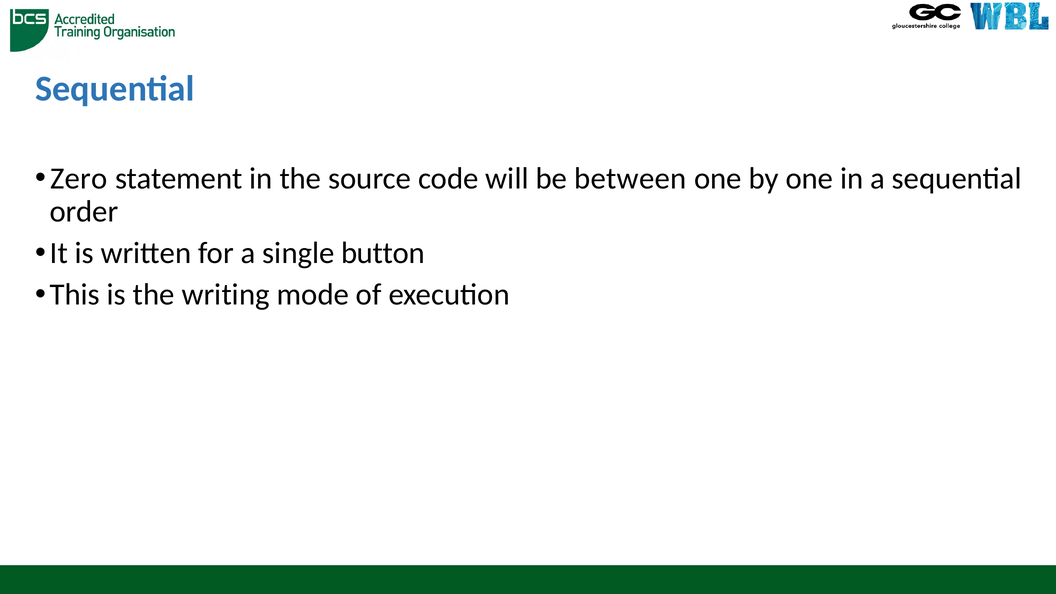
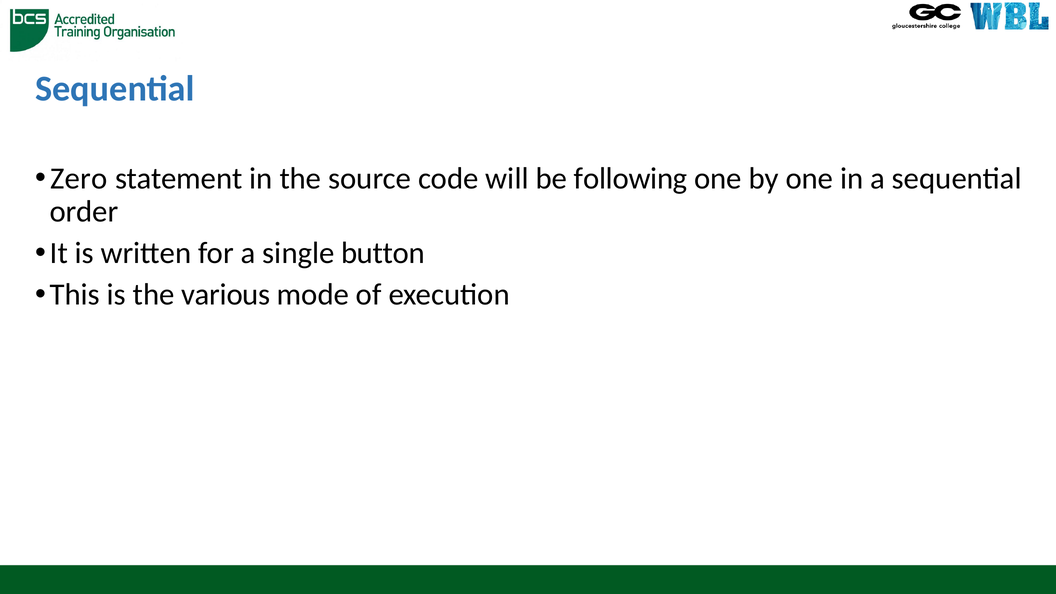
between: between -> following (631, 178)
writing: writing -> various (226, 295)
